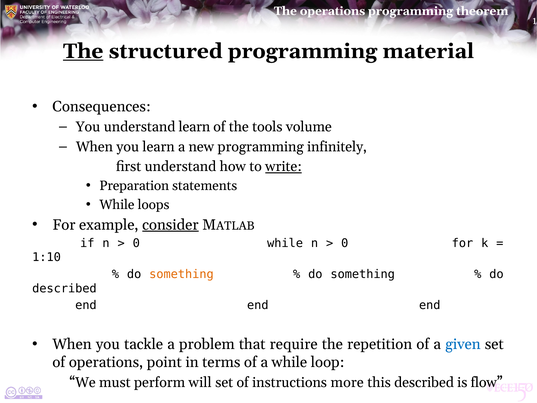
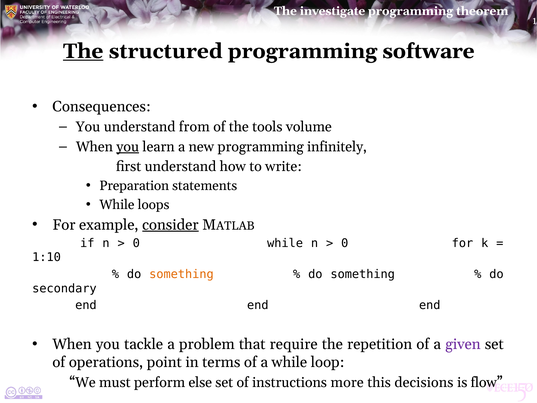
The operations: operations -> investigate (333, 11)
material: material -> software (428, 51)
understand learn: learn -> from (194, 127)
you underline: none -> present (128, 147)
write underline: present -> none (283, 167)
described: described -> secondary (64, 288)
given colour: blue -> purple (463, 344)
will: will -> else (200, 382)
this described: described -> decisions (424, 382)
